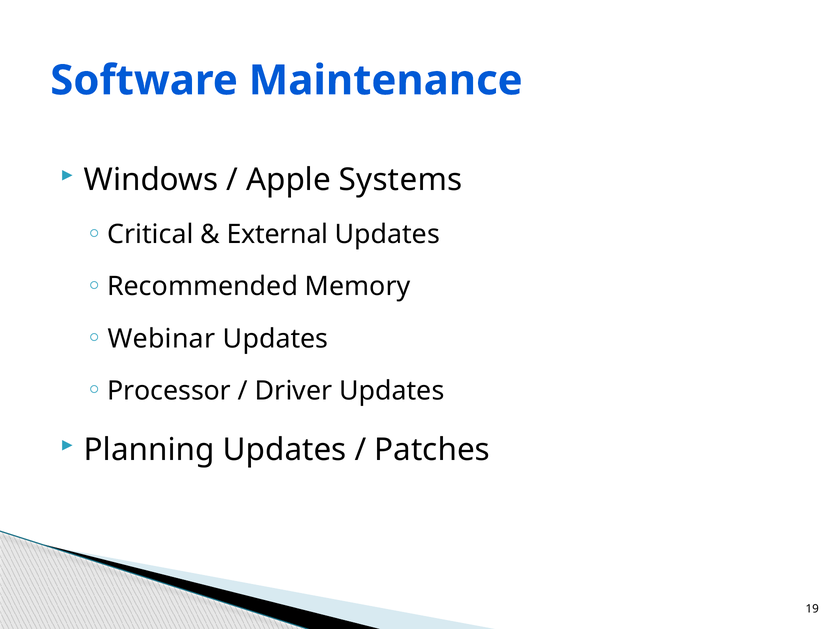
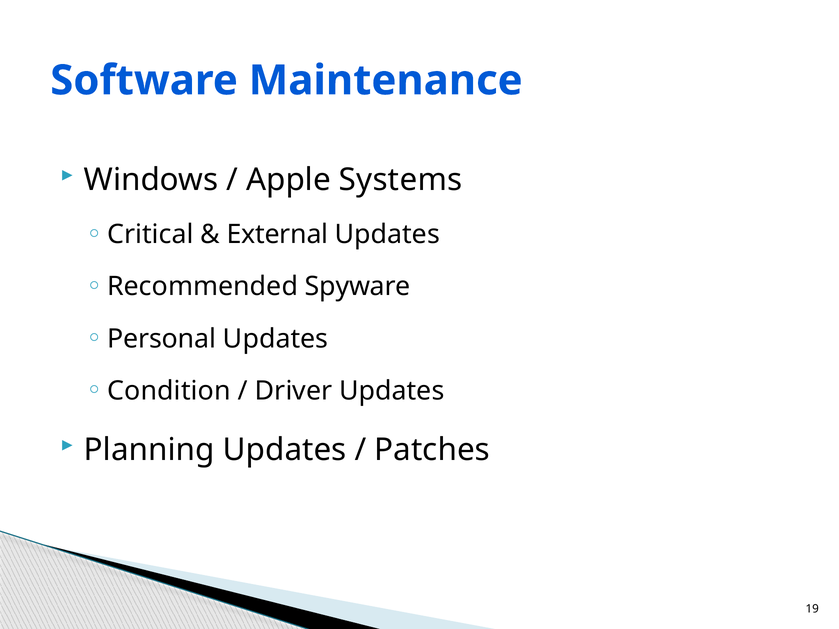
Memory: Memory -> Spyware (358, 287)
Webinar: Webinar -> Personal (162, 339)
Processor: Processor -> Condition (169, 391)
